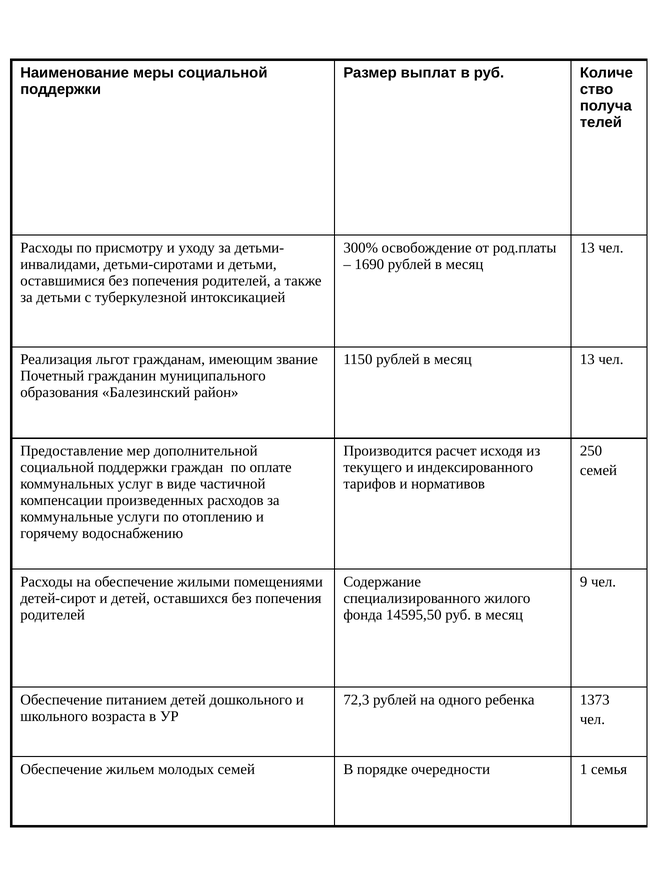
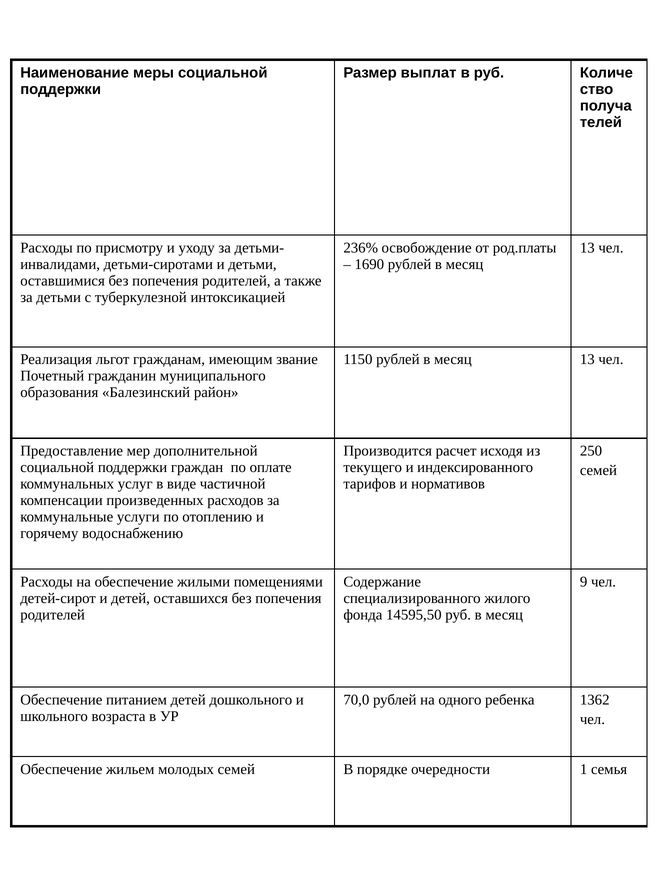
300%: 300% -> 236% (361, 248)
72,3: 72,3 -> 70,0 (356, 699)
1373: 1373 -> 1362 (595, 699)
